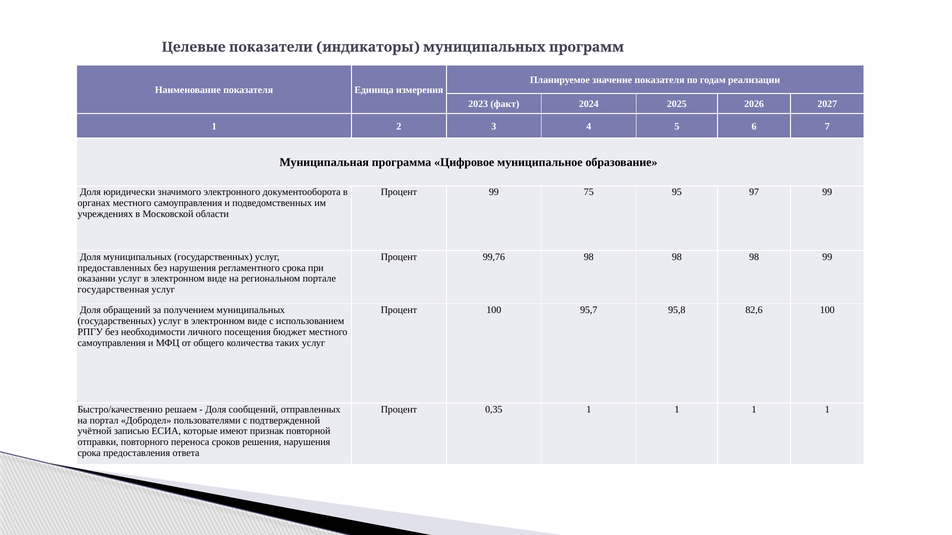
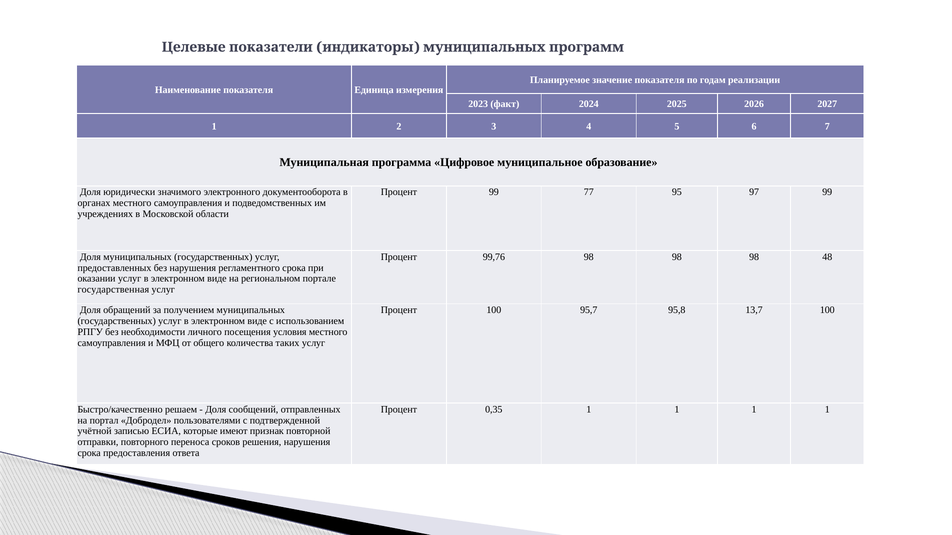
75: 75 -> 77 (589, 192)
98 99: 99 -> 48 (827, 257)
82,6: 82,6 -> 13,7 (754, 310)
бюджет: бюджет -> условия (290, 332)
